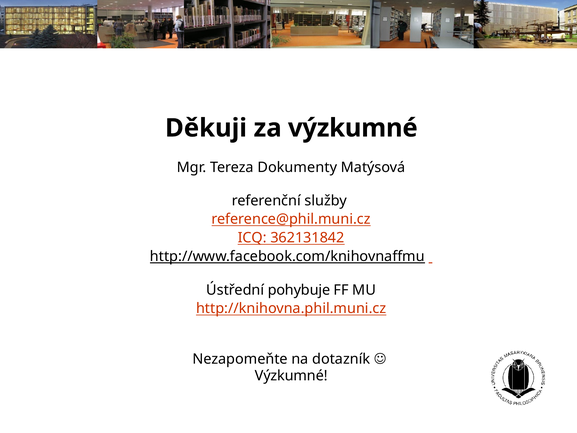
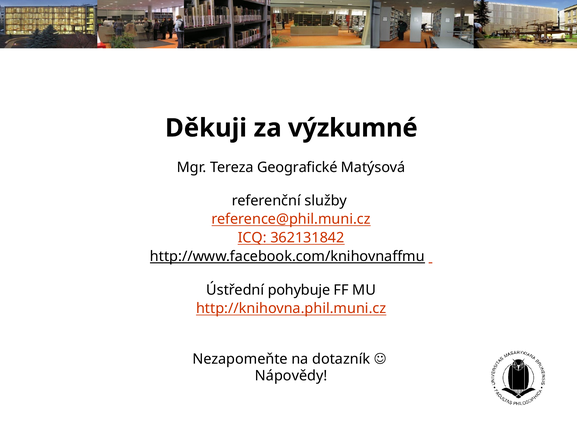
Dokumenty: Dokumenty -> Geografické (297, 167)
Výzkumné: Výzkumné -> Nápovědy (291, 375)
